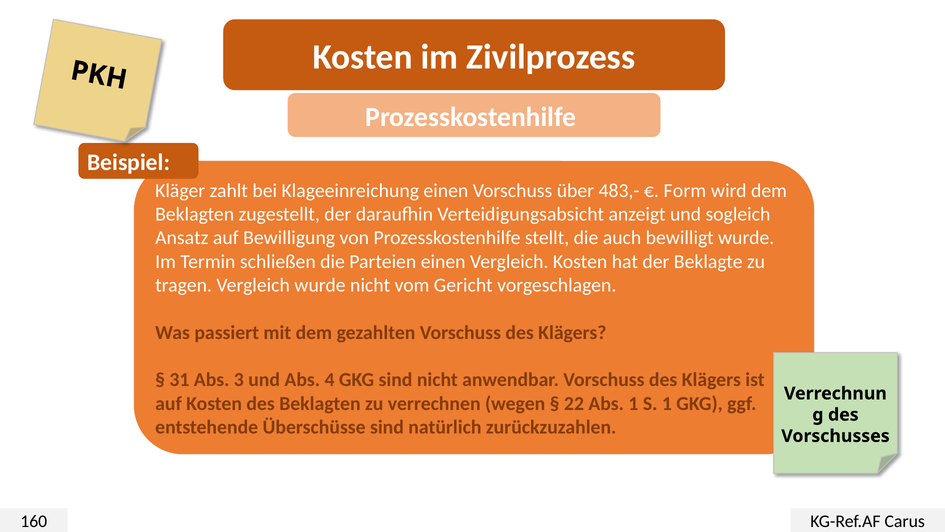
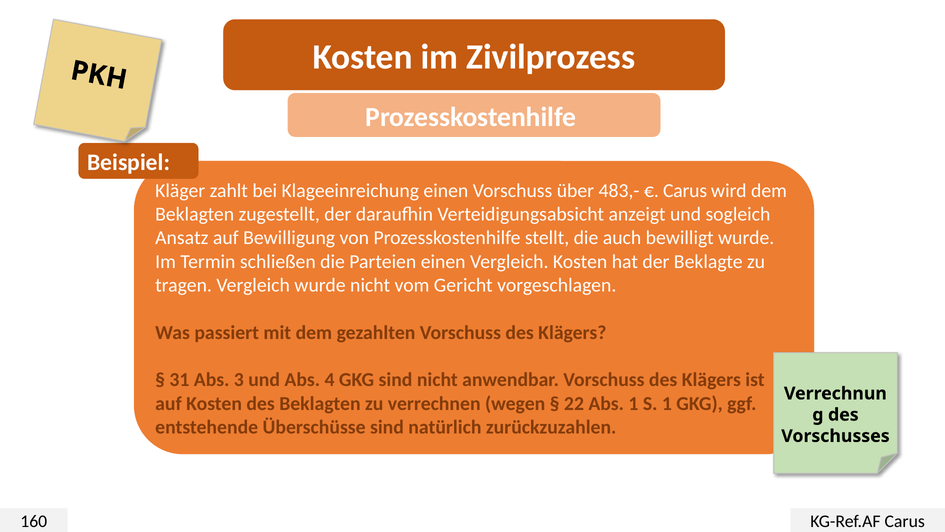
Form: Form -> Carus (685, 190)
